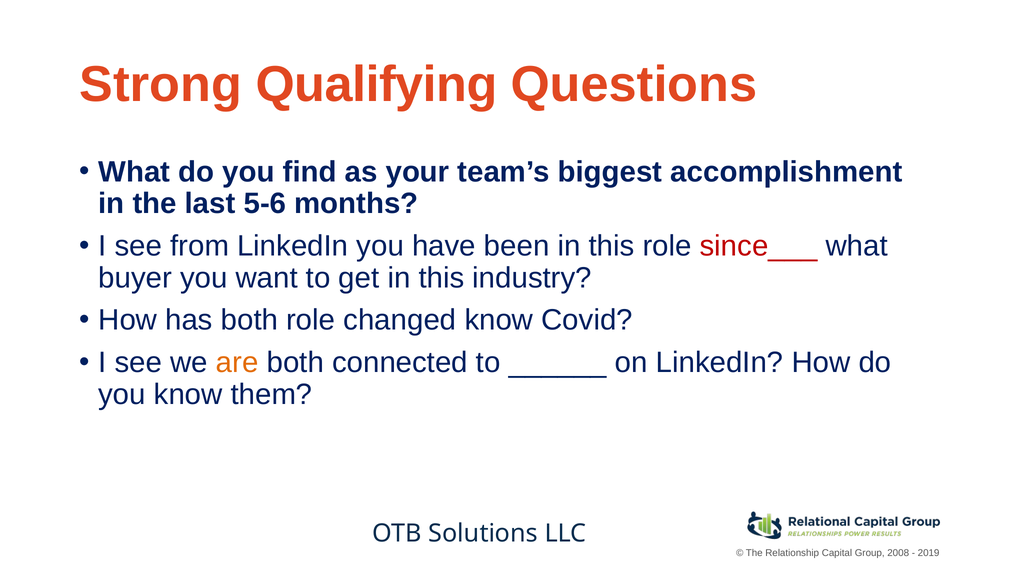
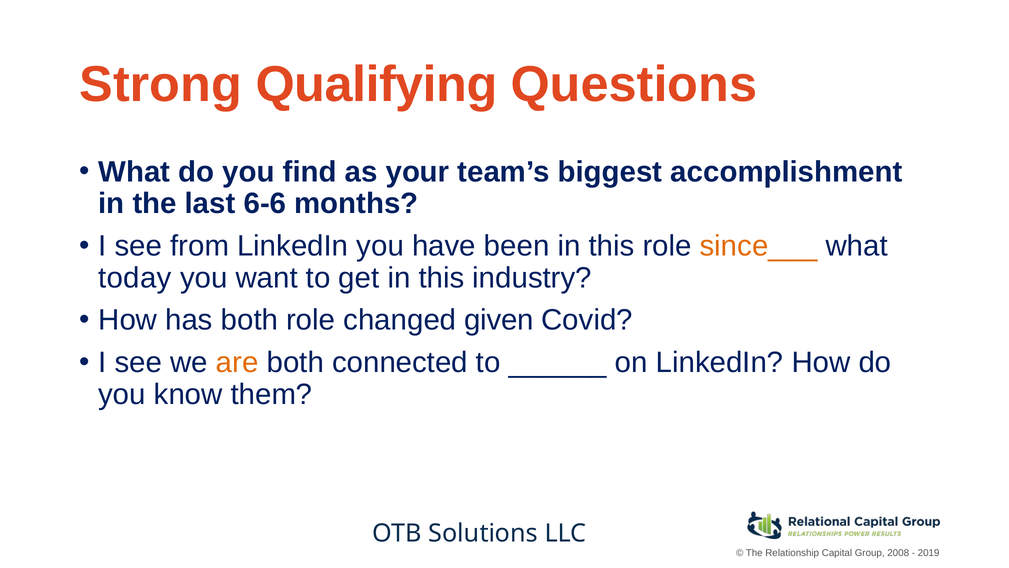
5-6: 5-6 -> 6-6 (265, 204)
since___ colour: red -> orange (759, 246)
buyer: buyer -> today (135, 278)
changed know: know -> given (499, 320)
